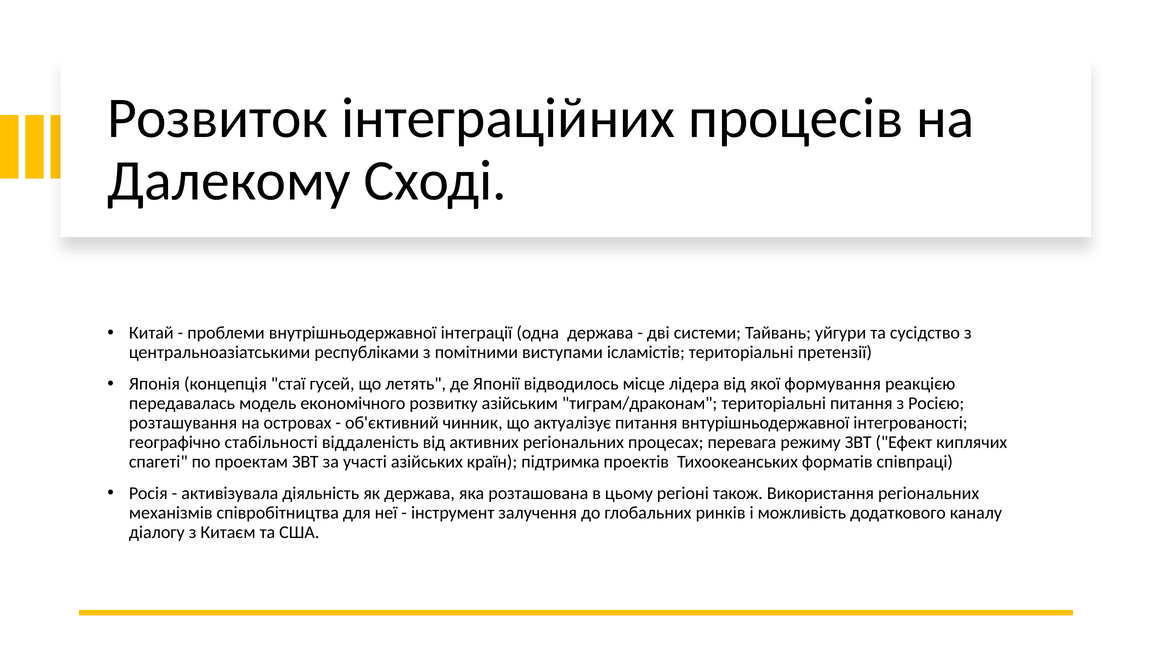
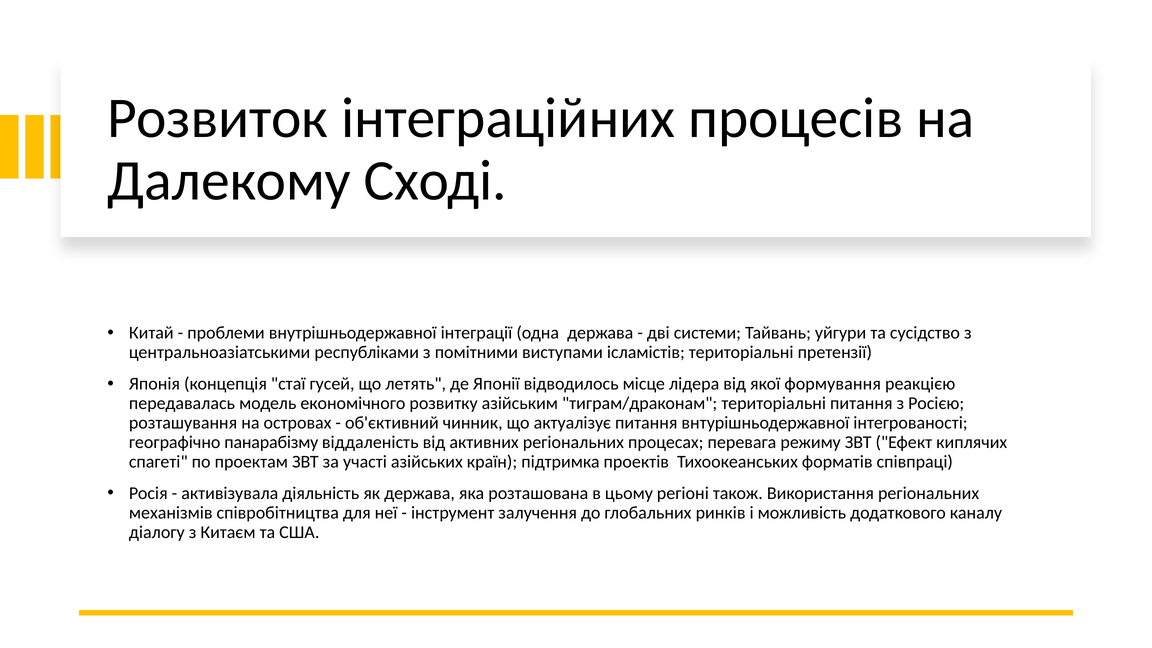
стабільності: стабільності -> панарабізму (271, 442)
